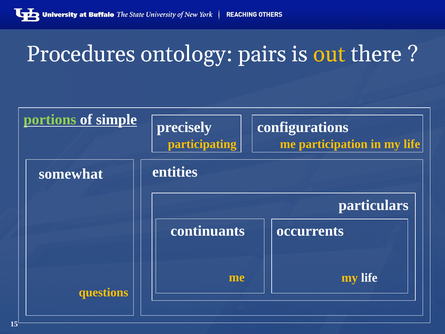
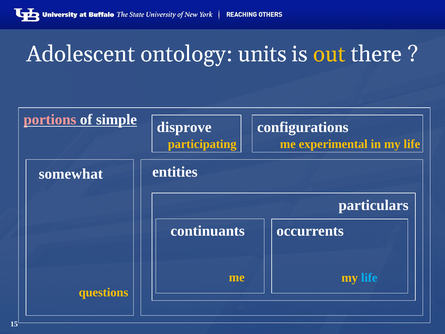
Procedures: Procedures -> Adolescent (81, 54)
pairs: pairs -> units (262, 54)
portions colour: light green -> pink (50, 120)
precisely: precisely -> disprove (184, 127)
participation: participation -> experimental (333, 144)
life colour: white -> light blue (369, 277)
